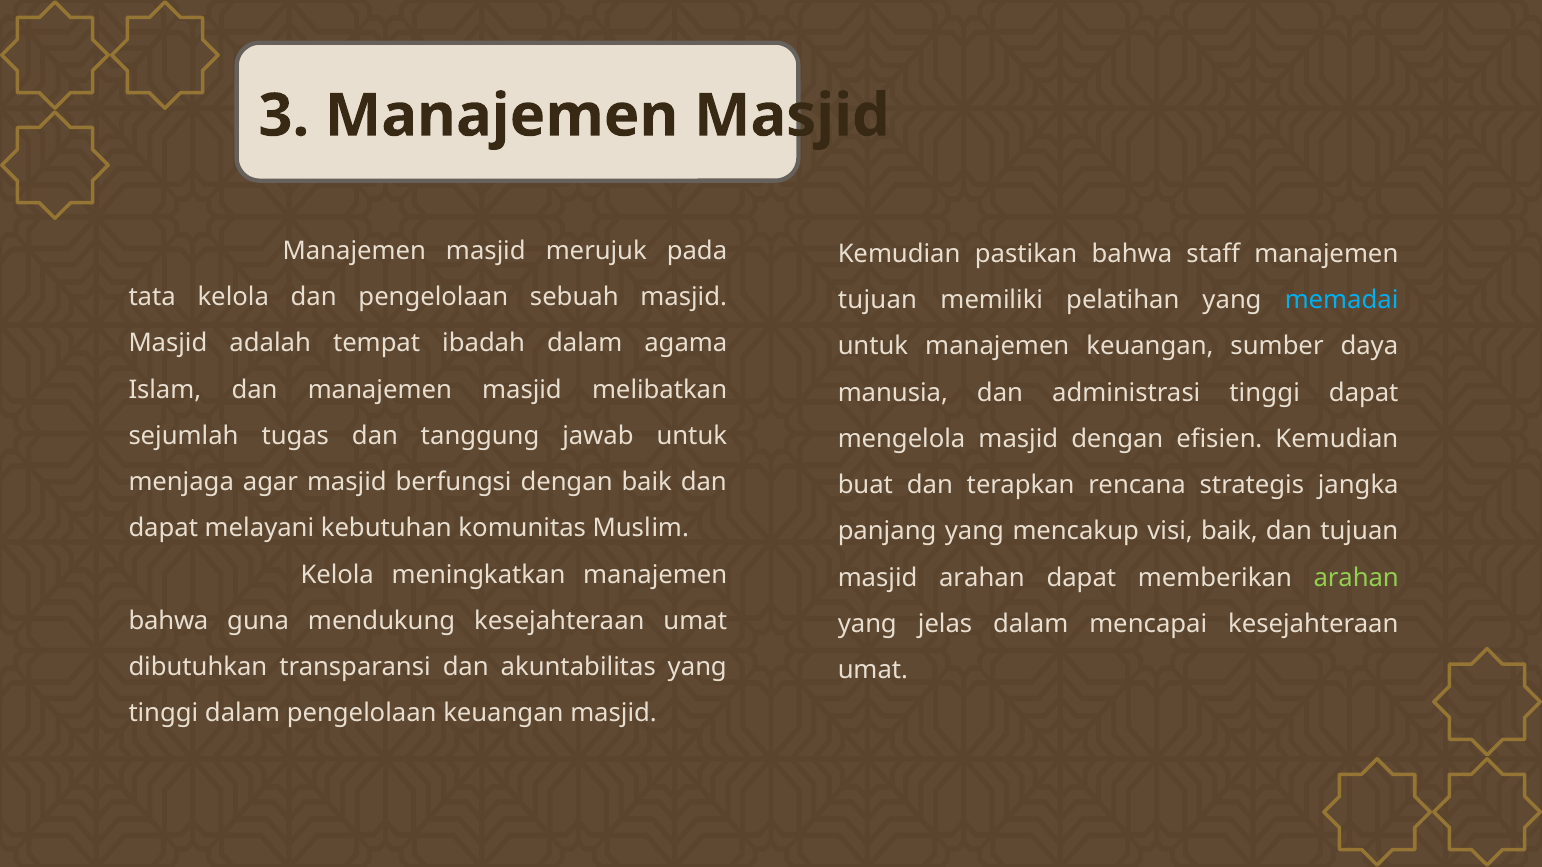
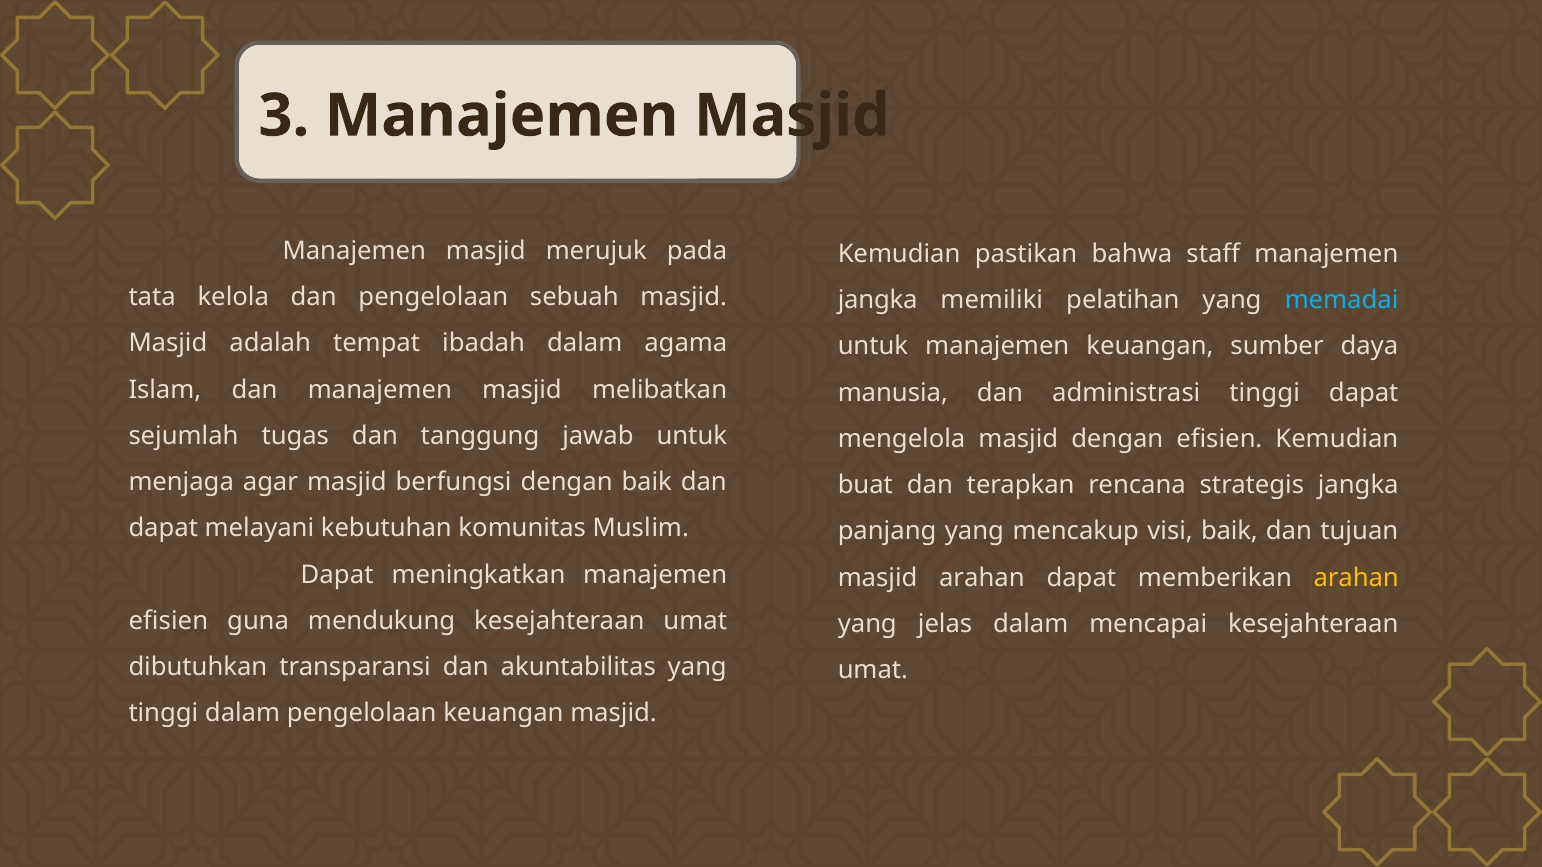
tujuan: tujuan -> jangka (878, 300)
Kelola: Kelola -> Dapat (337, 575)
arahan colour: light green -> yellow (1356, 578)
bahwa: bahwa -> efisien (168, 621)
